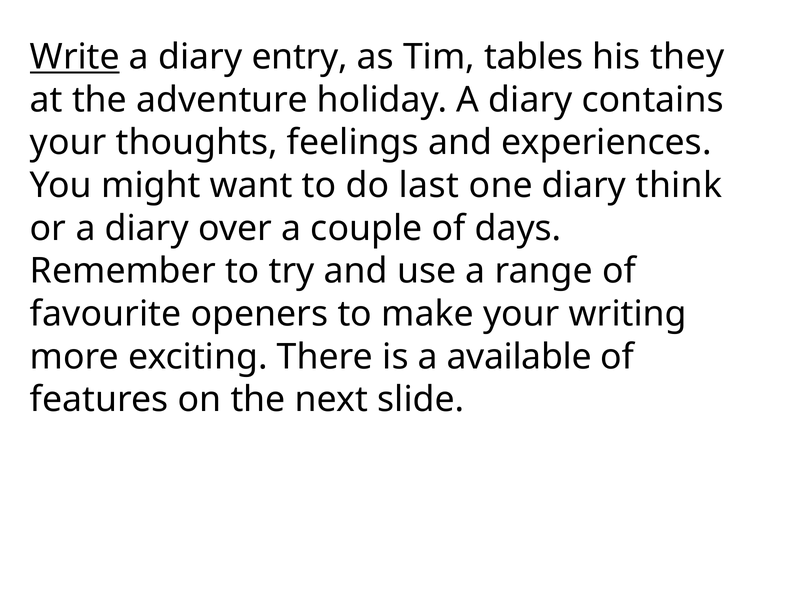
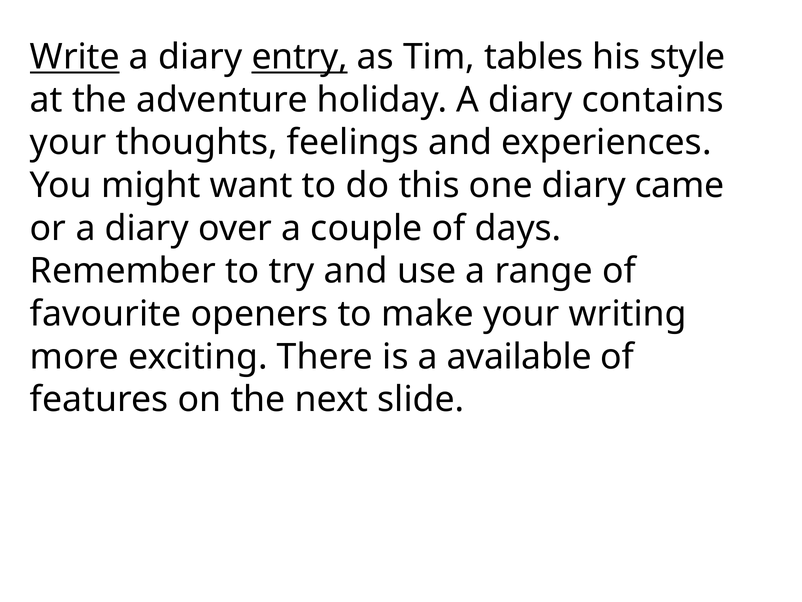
entry underline: none -> present (300, 57)
they: they -> style (688, 57)
last: last -> this (429, 185)
think: think -> came (679, 185)
